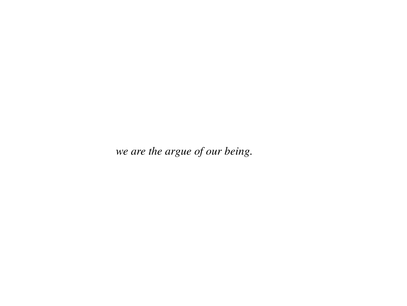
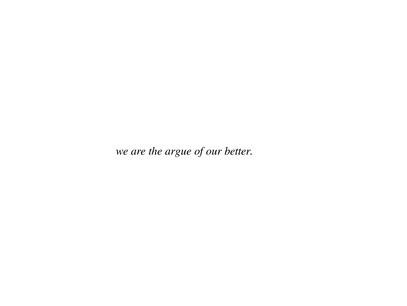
being: being -> better (239, 151)
